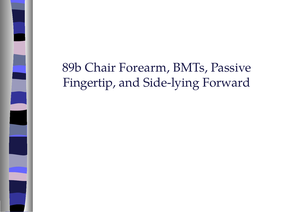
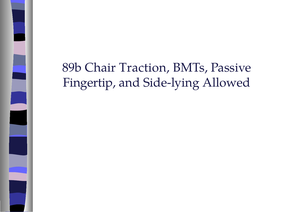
Forearm: Forearm -> Traction (144, 67)
Forward: Forward -> Allowed (226, 82)
